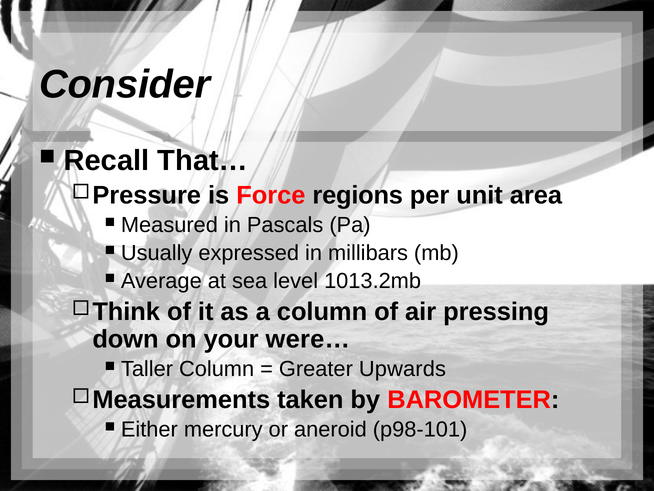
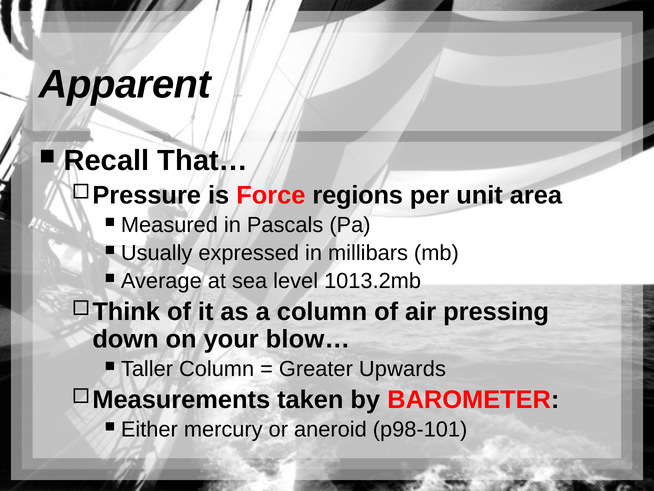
Consider: Consider -> Apparent (125, 85)
were…: were… -> blow… (308, 339)
